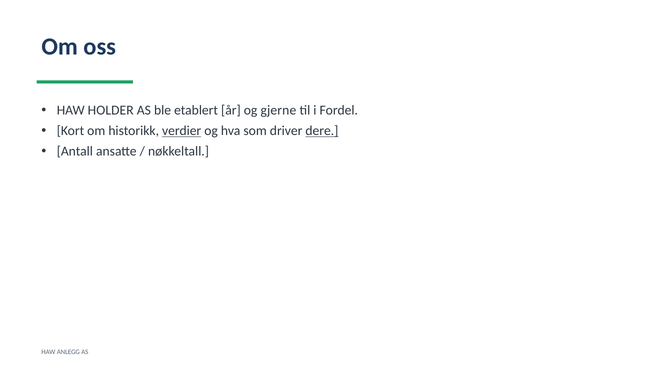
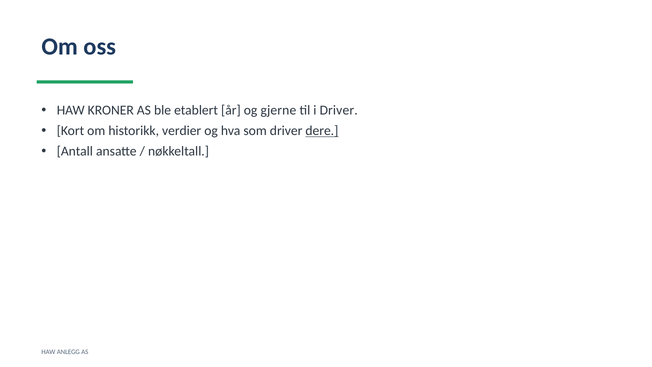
HOLDER: HOLDER -> KRONER (111, 110)
i Fordel: Fordel -> Driver (339, 110)
verdier underline: present -> none (182, 131)
